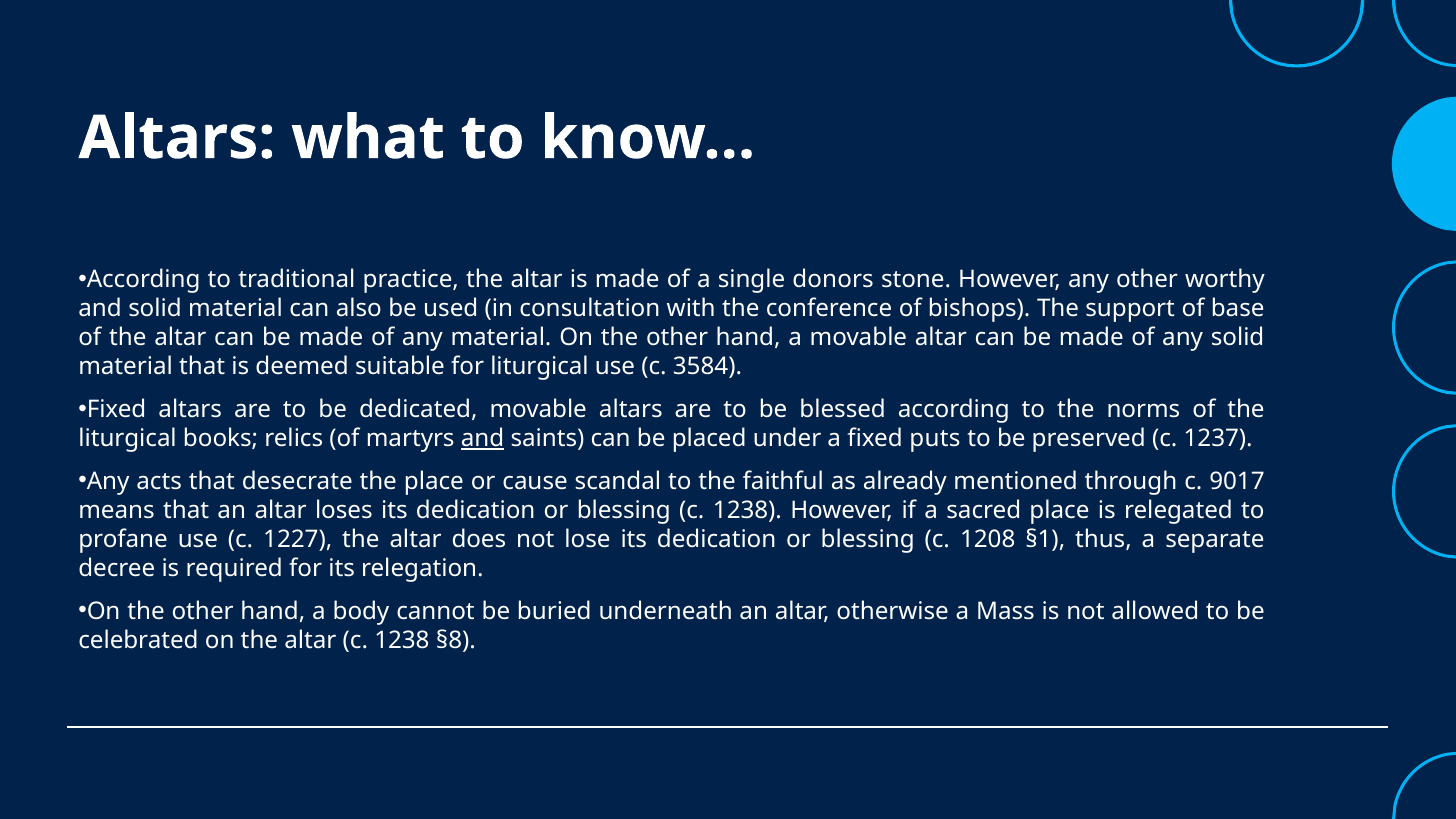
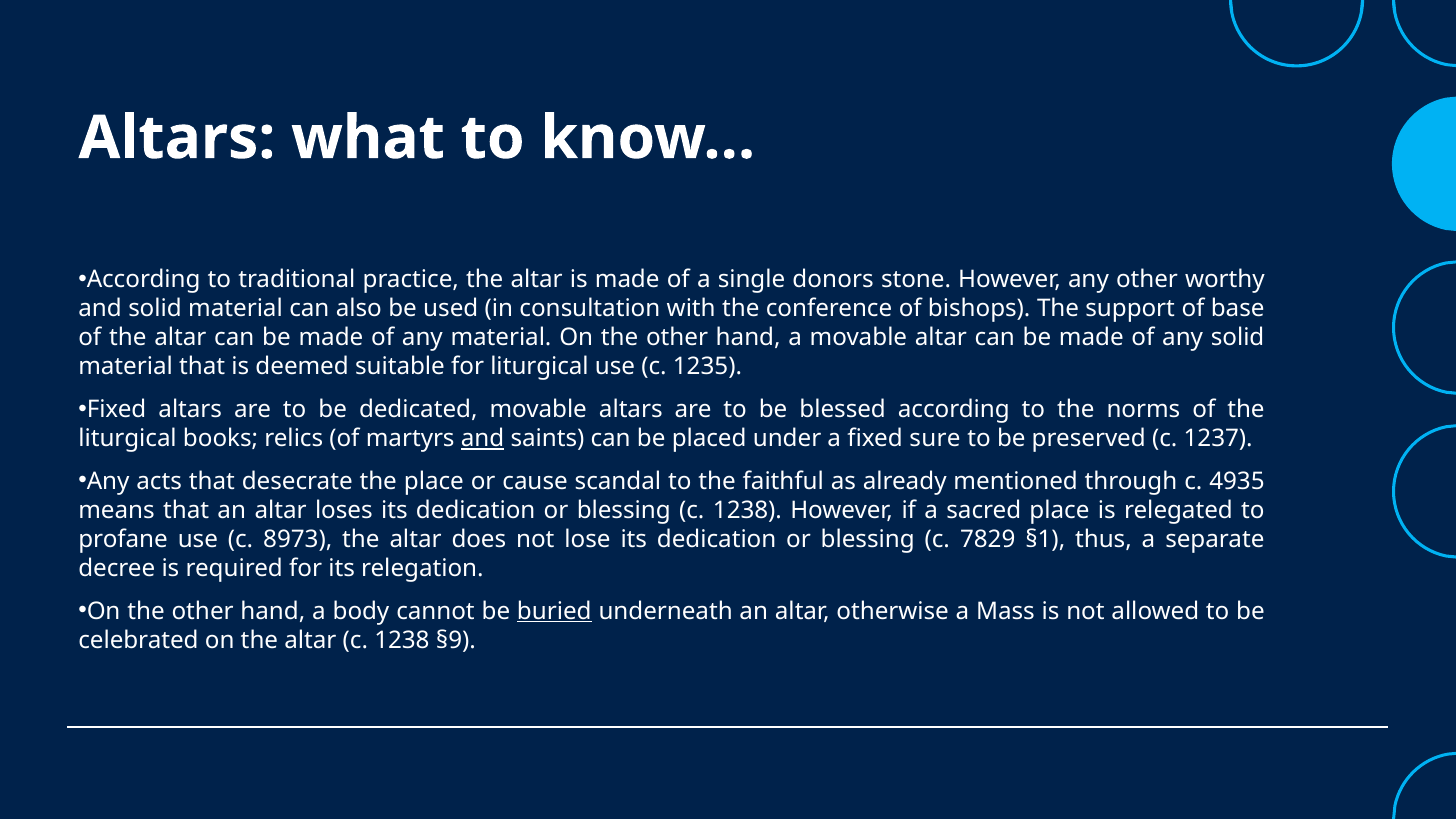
3584: 3584 -> 1235 (707, 367)
puts: puts -> sure (935, 439)
9017: 9017 -> 4935 (1237, 481)
1227: 1227 -> 8973 (298, 539)
1208: 1208 -> 7829 (988, 539)
buried underline: none -> present (554, 611)
§8: §8 -> §9 (456, 640)
